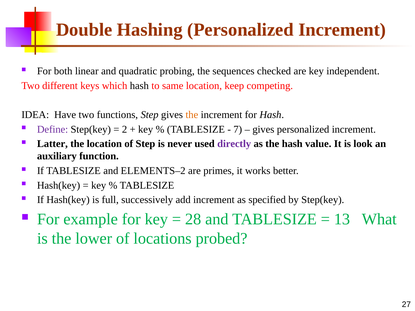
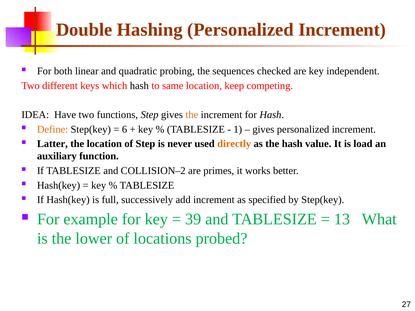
Define colour: purple -> orange (53, 129)
2: 2 -> 6 (125, 129)
7: 7 -> 1 (238, 129)
directly colour: purple -> orange (234, 144)
look: look -> load (363, 144)
ELEMENTS–2: ELEMENTS–2 -> COLLISION–2 (153, 171)
28: 28 -> 39 (193, 219)
